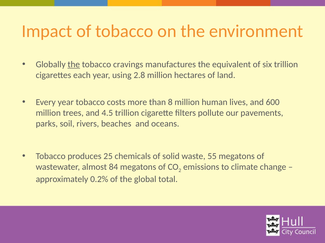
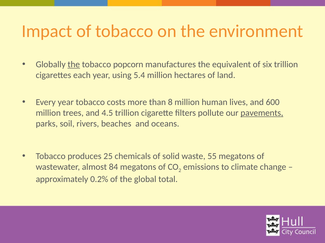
cravings: cravings -> popcorn (128, 65)
2.8: 2.8 -> 5.4 (139, 75)
pavements underline: none -> present (262, 113)
